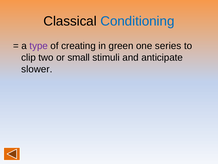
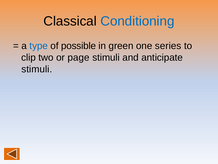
type colour: purple -> blue (39, 46)
creating: creating -> possible (79, 46)
small: small -> page (79, 57)
slower: slower -> stimuli (37, 69)
